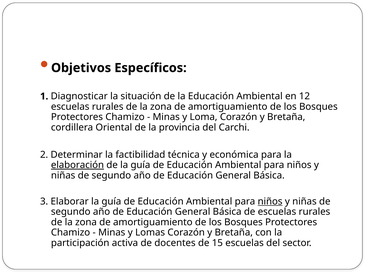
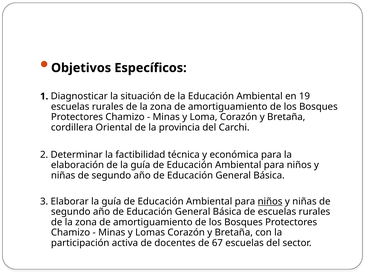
12: 12 -> 19 (304, 97)
elaboración underline: present -> none (77, 165)
15: 15 -> 67 (217, 244)
